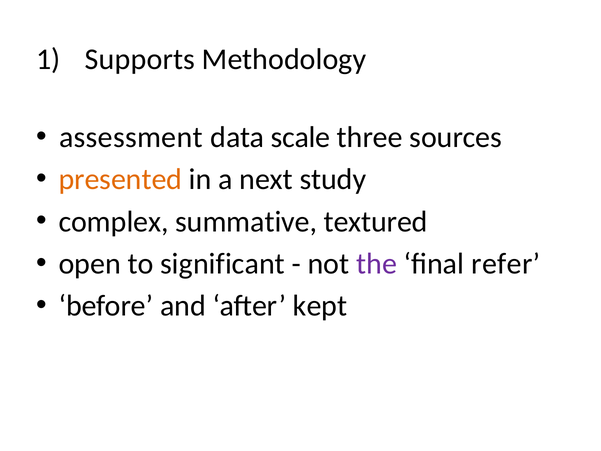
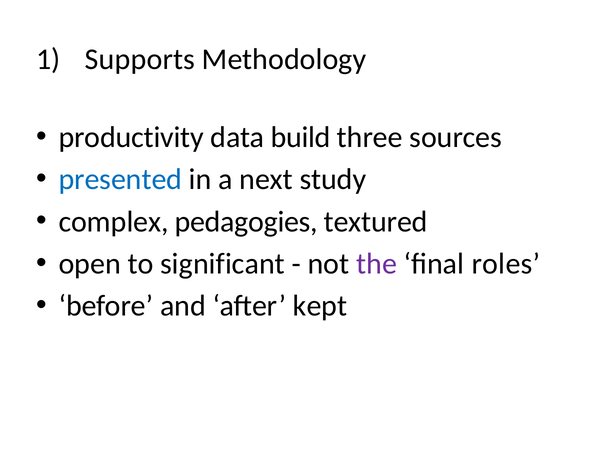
assessment: assessment -> productivity (131, 137)
scale: scale -> build (301, 137)
presented colour: orange -> blue (120, 179)
summative: summative -> pedagogies (246, 221)
refer: refer -> roles (506, 264)
